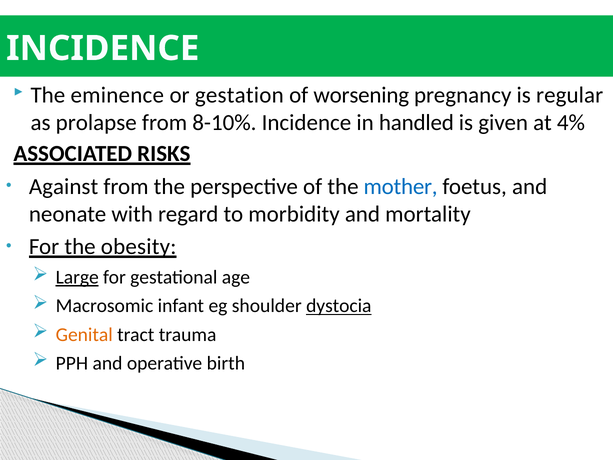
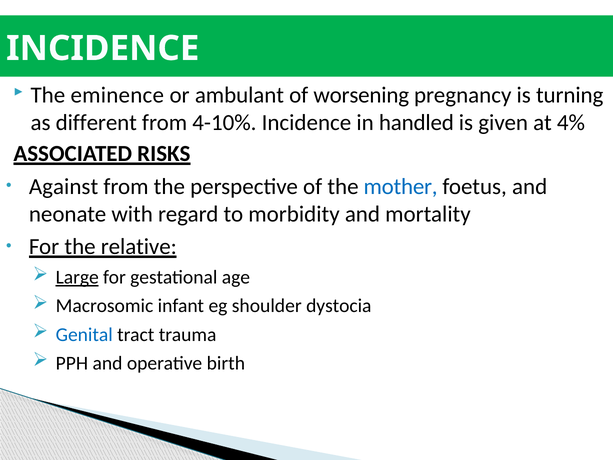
gestation: gestation -> ambulant (239, 95)
regular: regular -> turning (570, 95)
prolapse: prolapse -> different (96, 123)
8-10%: 8-10% -> 4-10% (224, 123)
obesity: obesity -> relative (139, 247)
dystocia underline: present -> none (339, 306)
Genital colour: orange -> blue (84, 334)
